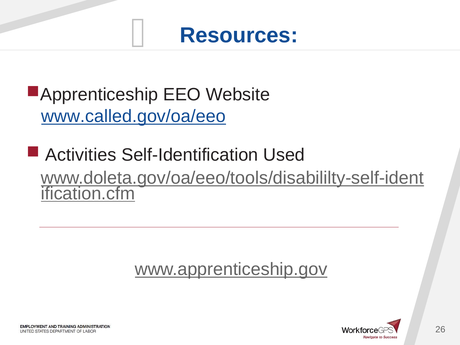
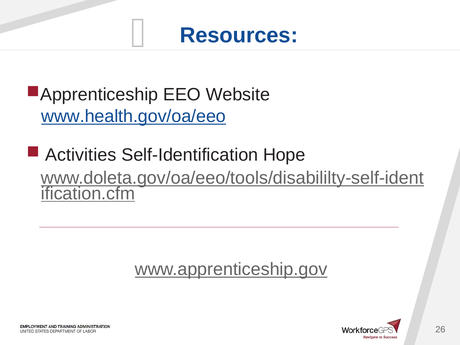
www.called.gov/oa/eeo: www.called.gov/oa/eeo -> www.health.gov/oa/eeo (134, 116)
Used: Used -> Hope (284, 155)
